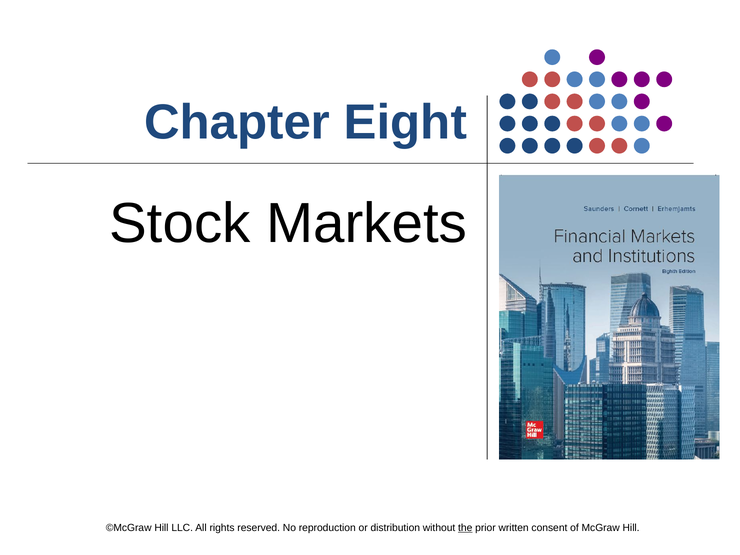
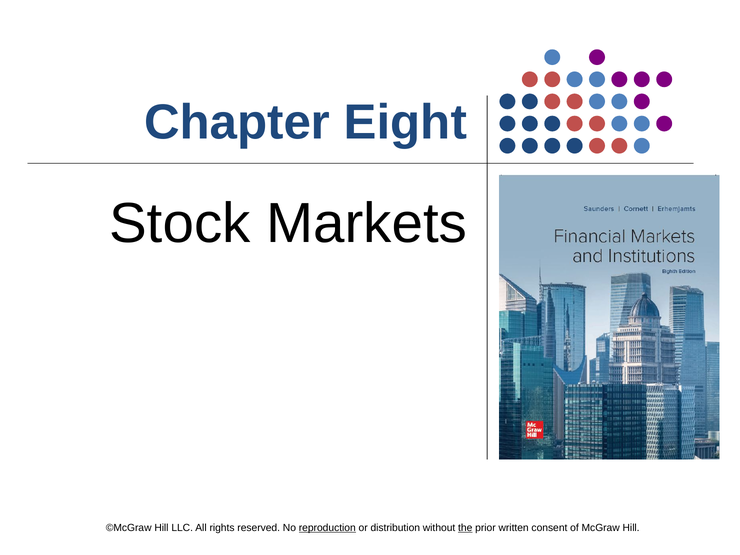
reproduction underline: none -> present (327, 528)
